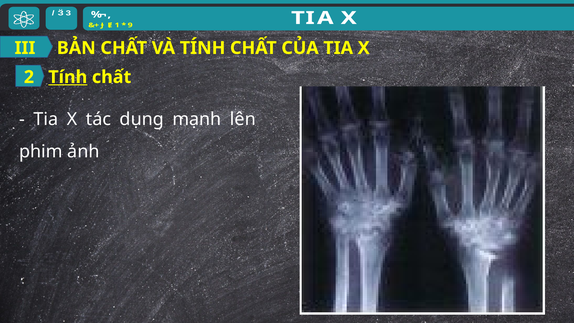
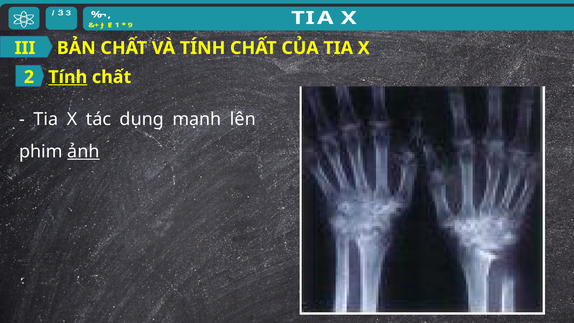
ảnh underline: none -> present (83, 151)
